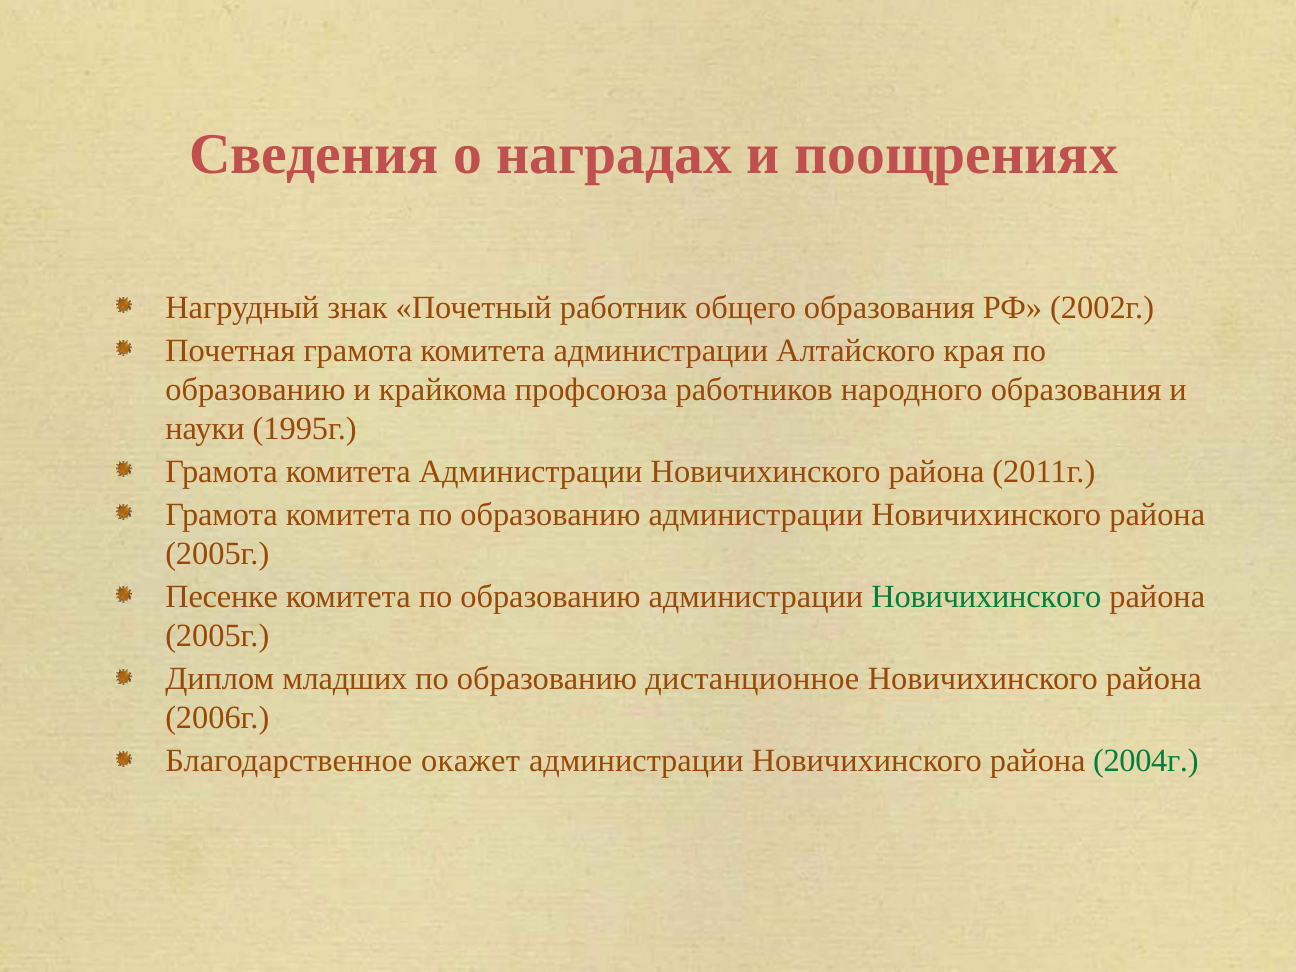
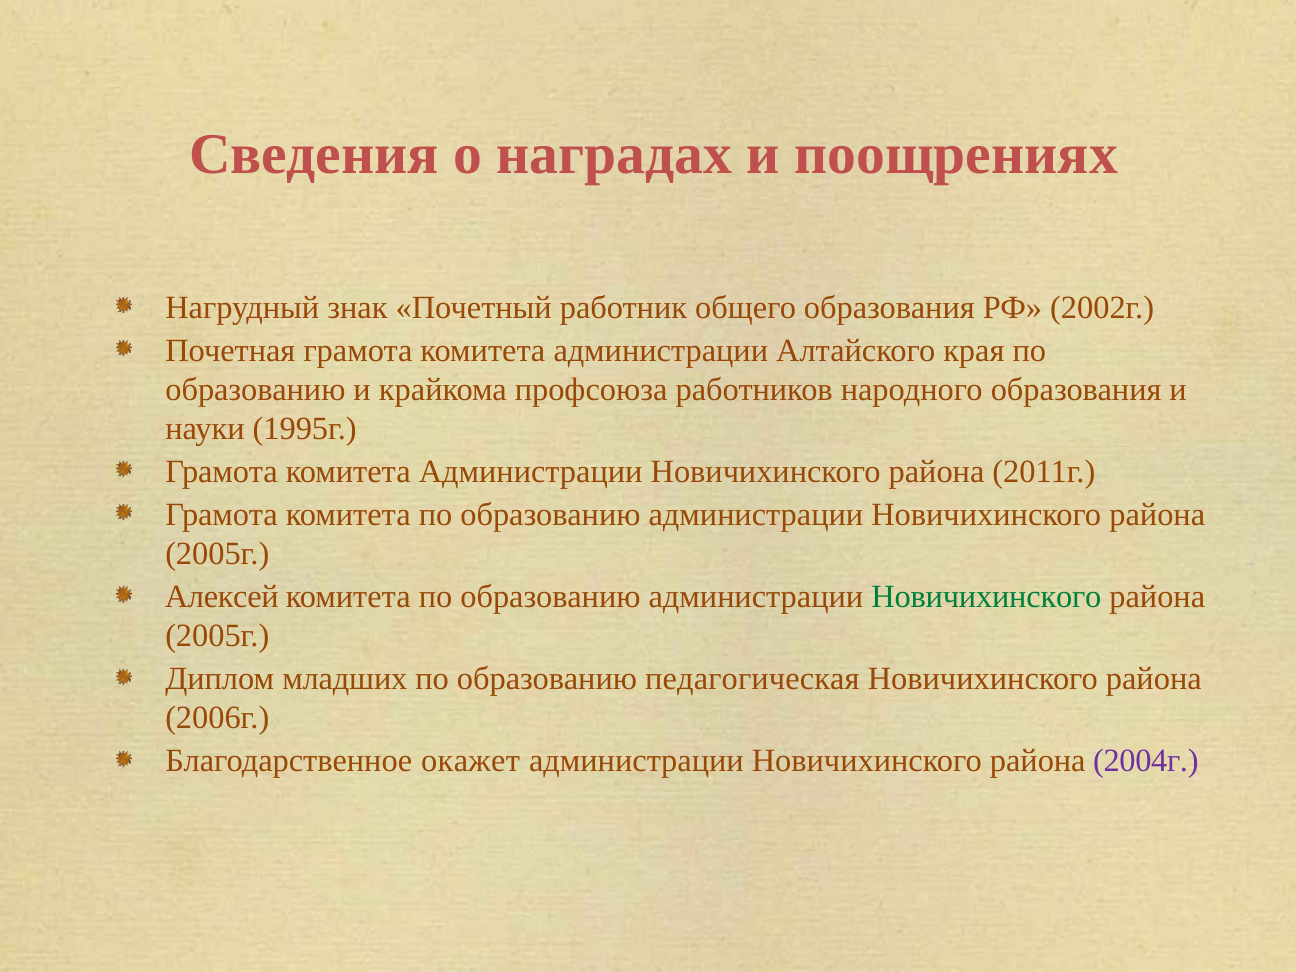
Песенке: Песенке -> Алексей (222, 597)
дистанционное: дистанционное -> педагогическая (752, 679)
2004г colour: green -> purple (1146, 761)
